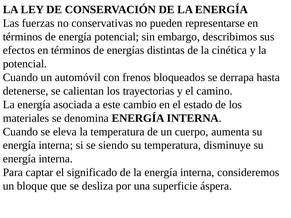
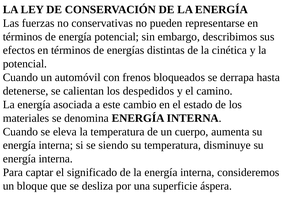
trayectorias: trayectorias -> despedidos (148, 91)
